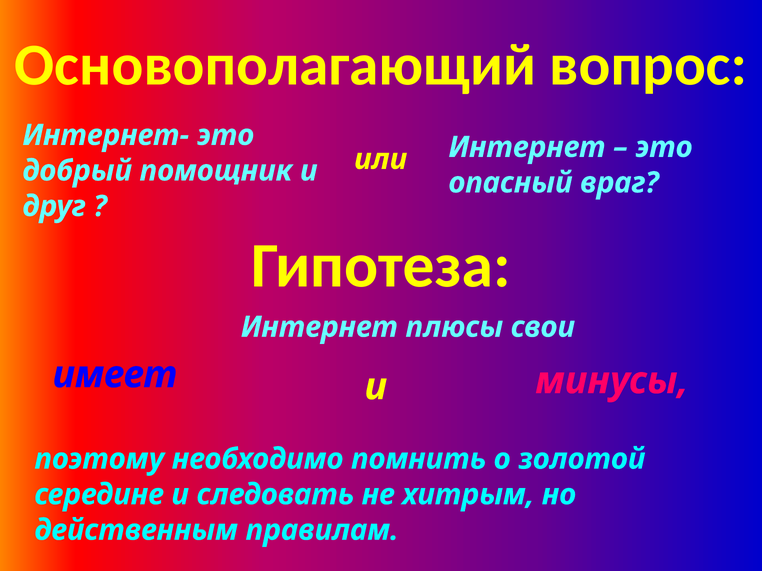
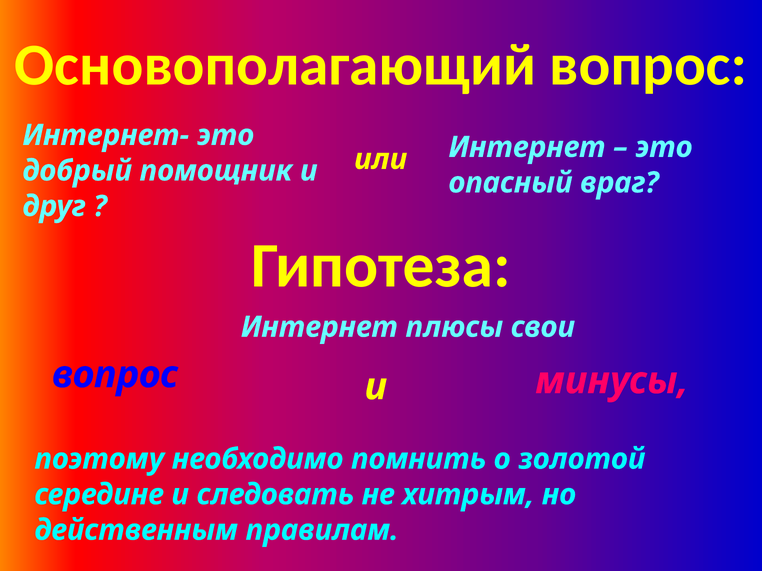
имеет: имеет -> вопрос (115, 375)
